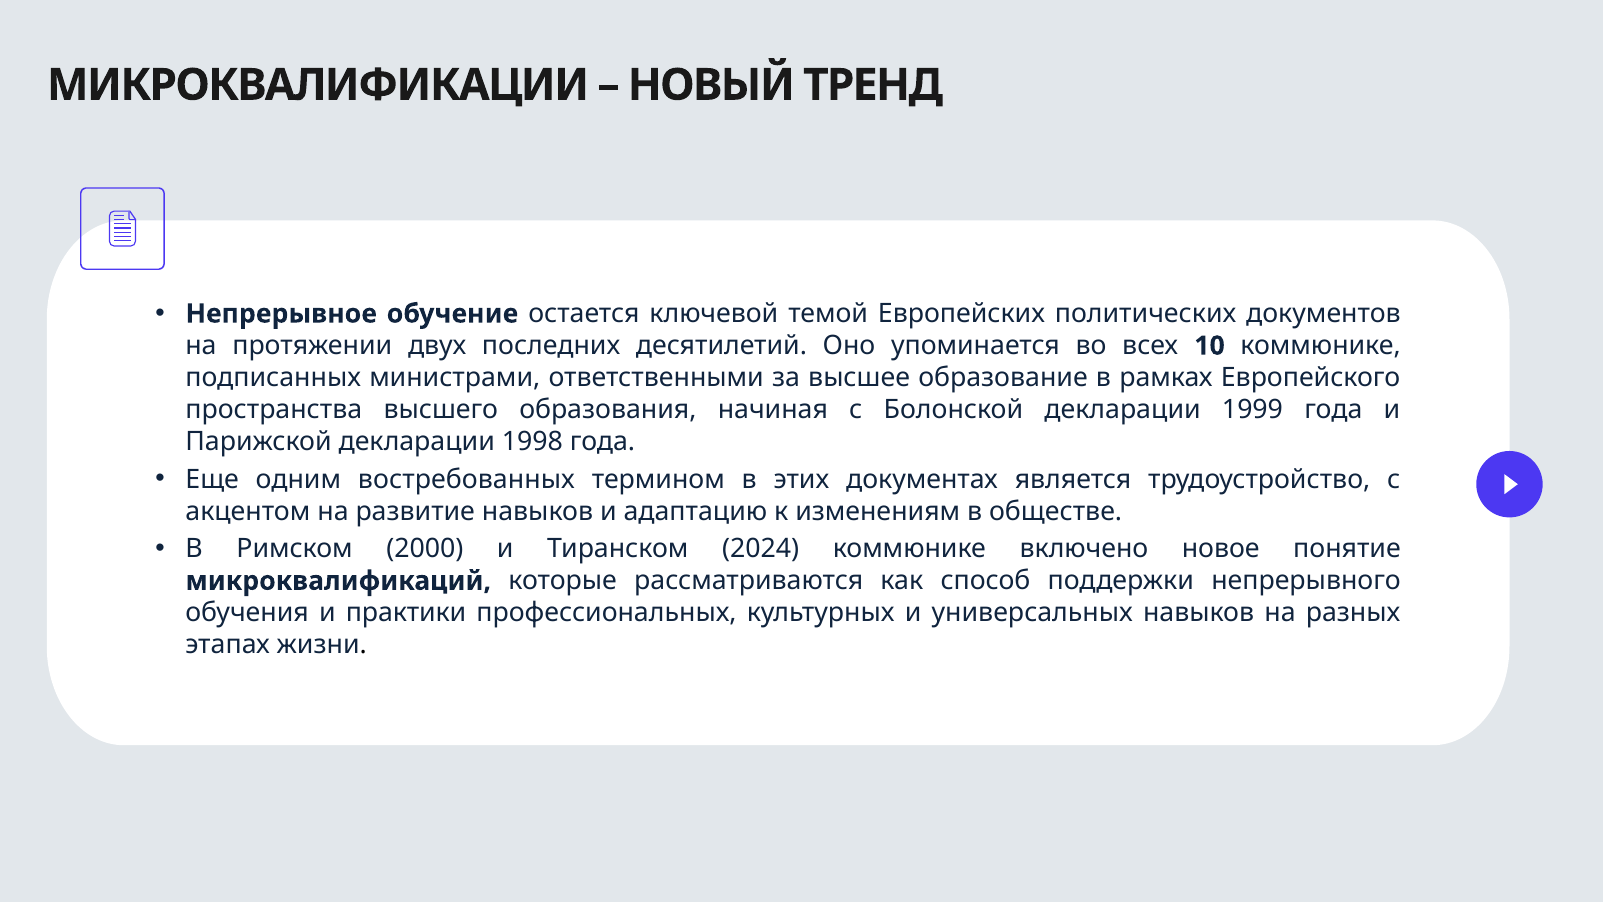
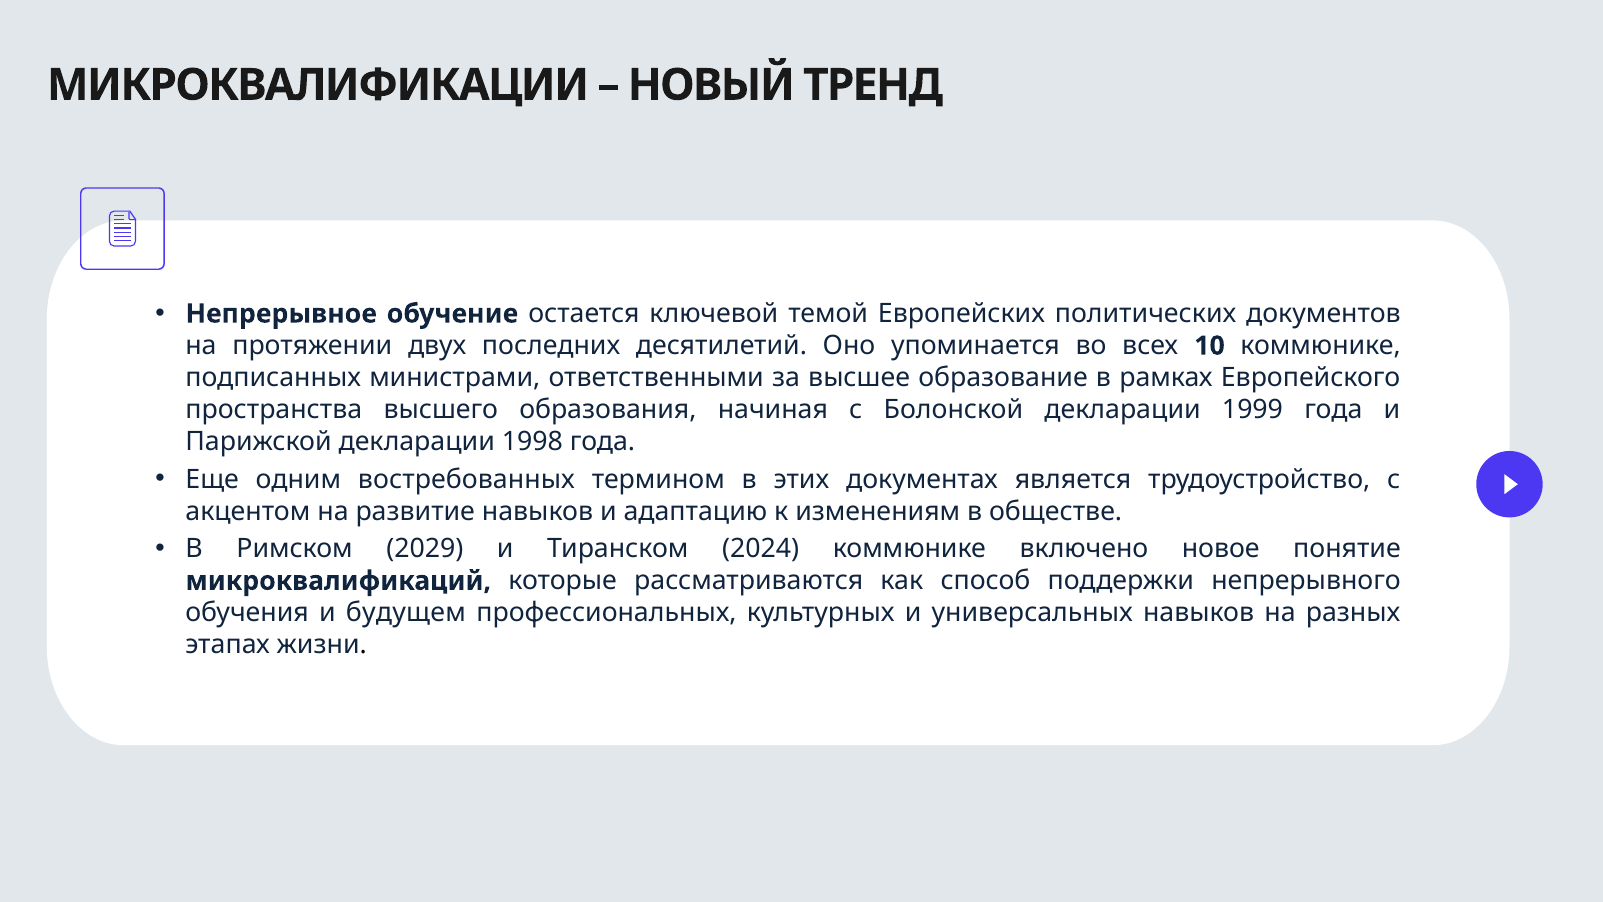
2000: 2000 -> 2029 (425, 549)
практики: практики -> будущем (406, 613)
